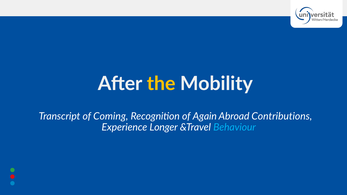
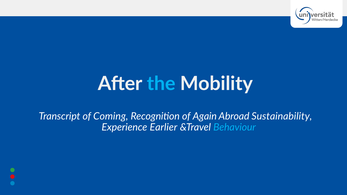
the colour: yellow -> light blue (161, 84)
Contributions: Contributions -> Sustainability (282, 117)
Longer: Longer -> Earlier (164, 127)
